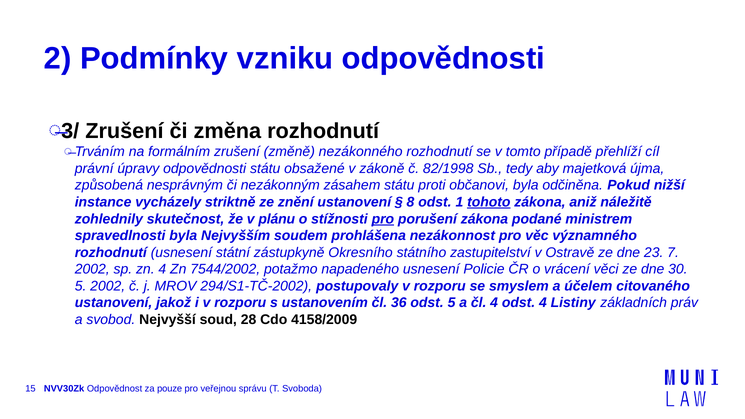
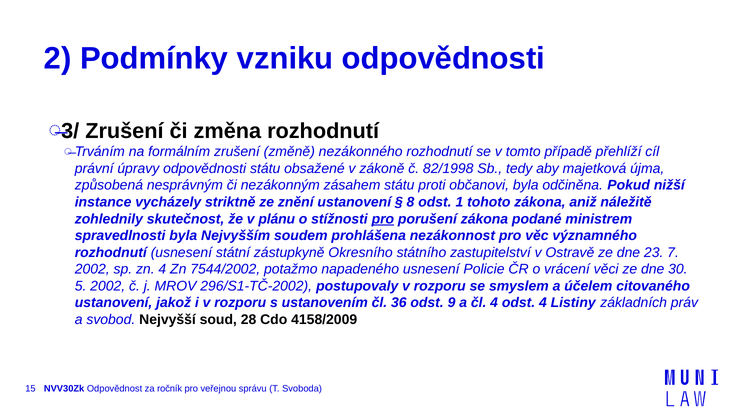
tohoto underline: present -> none (489, 202)
294/S1-TČ-2002: 294/S1-TČ-2002 -> 296/S1-TČ-2002 (256, 286)
odst 5: 5 -> 9 (452, 303)
pouze: pouze -> ročník (170, 389)
